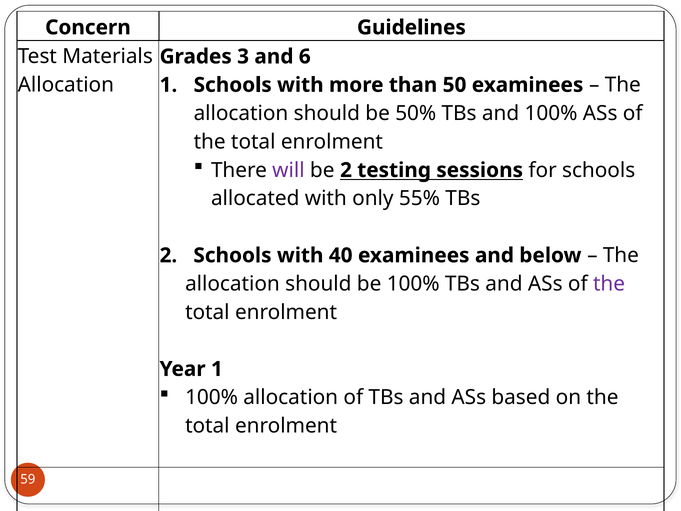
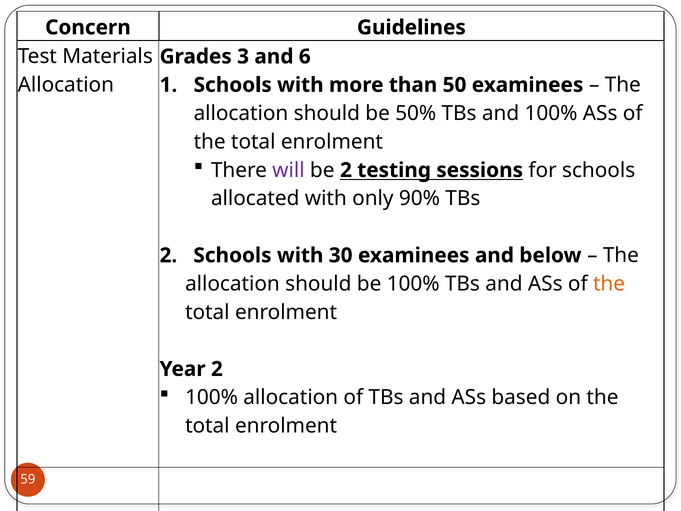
55%: 55% -> 90% (419, 199)
40: 40 -> 30 (341, 255)
the colour: purple -> orange (609, 284)
Year 1: 1 -> 2 (217, 369)
